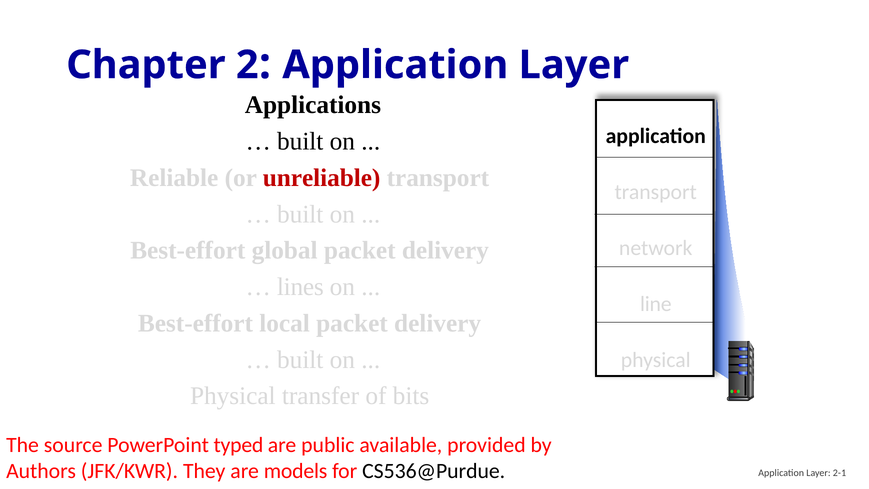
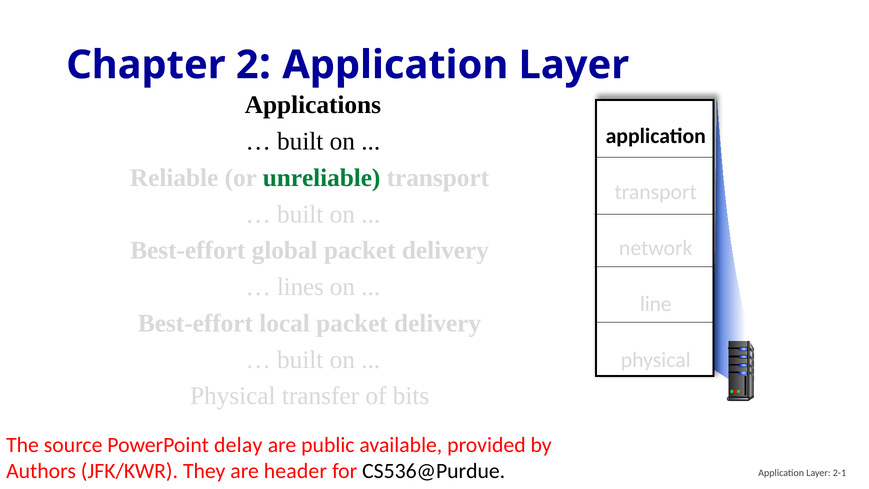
unreliable colour: red -> green (322, 178)
typed: typed -> delay (238, 445)
models: models -> header (295, 471)
